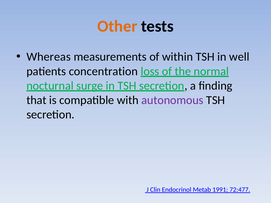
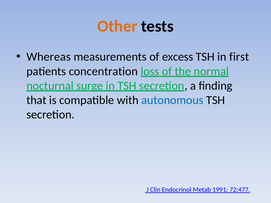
within: within -> excess (178, 57)
well: well -> first (239, 57)
autonomous colour: purple -> blue (172, 100)
